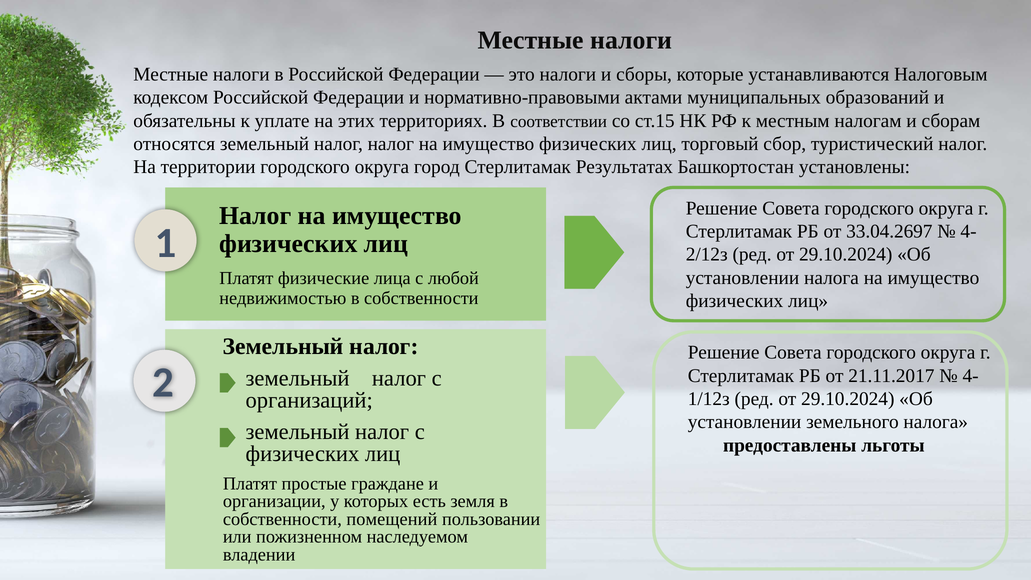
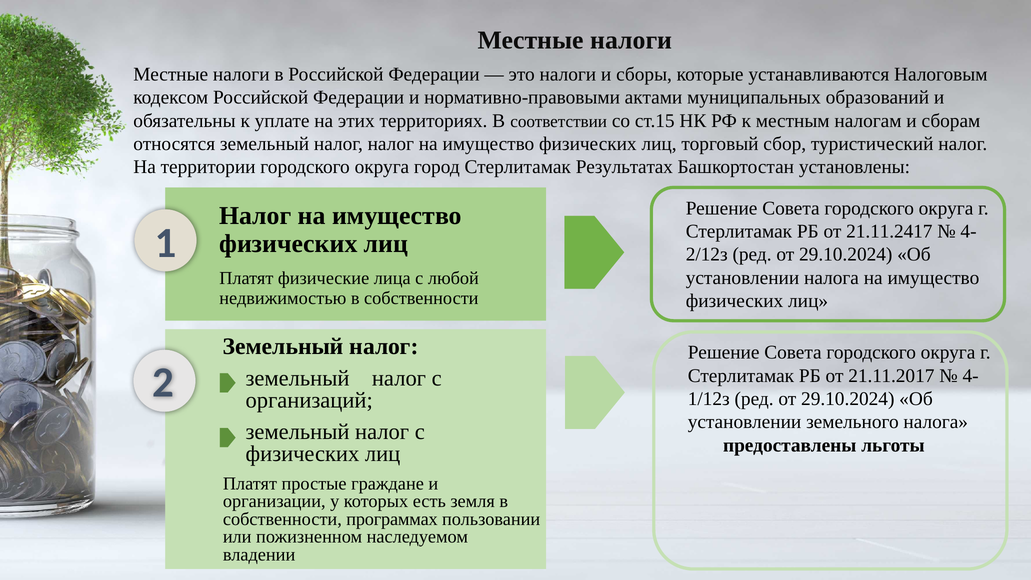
33.04.2697: 33.04.2697 -> 21.11.2417 (889, 231)
помещений: помещений -> программах (392, 519)
